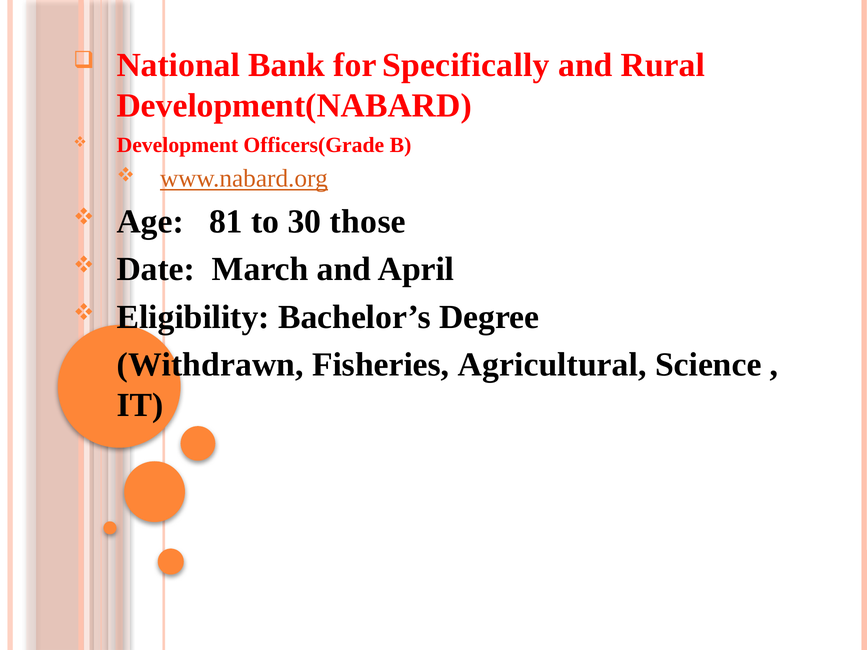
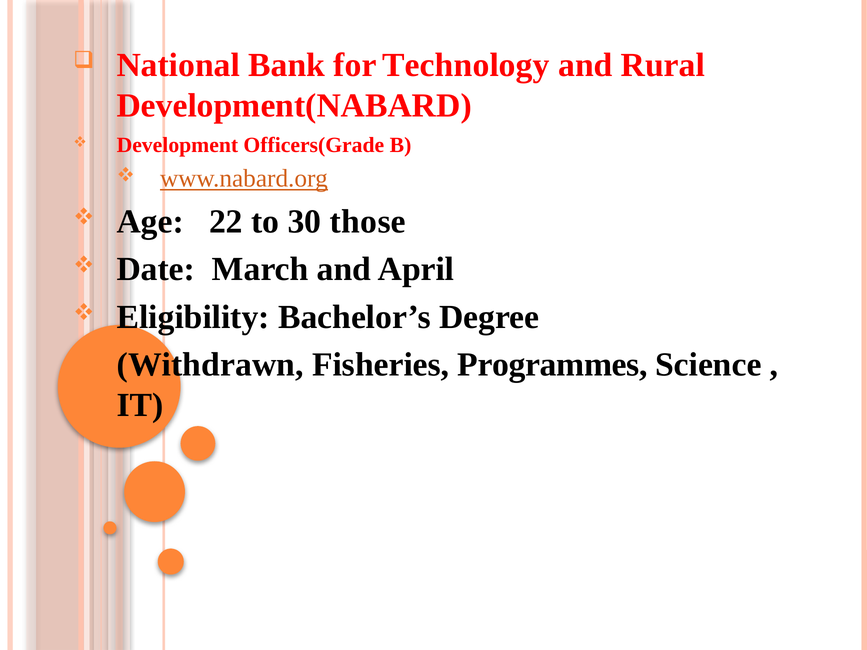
Specifically: Specifically -> Technology (466, 65)
81: 81 -> 22 (226, 222)
Agricultural: Agricultural -> Programmes (553, 365)
